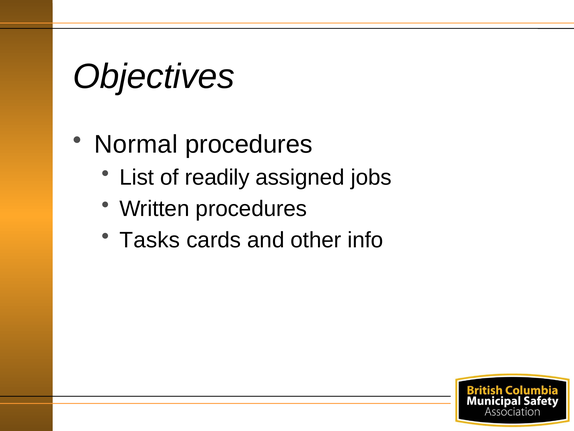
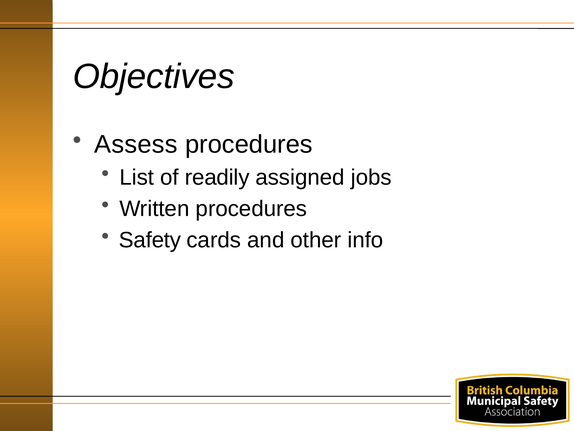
Normal: Normal -> Assess (136, 144)
Tasks: Tasks -> Safety (150, 240)
